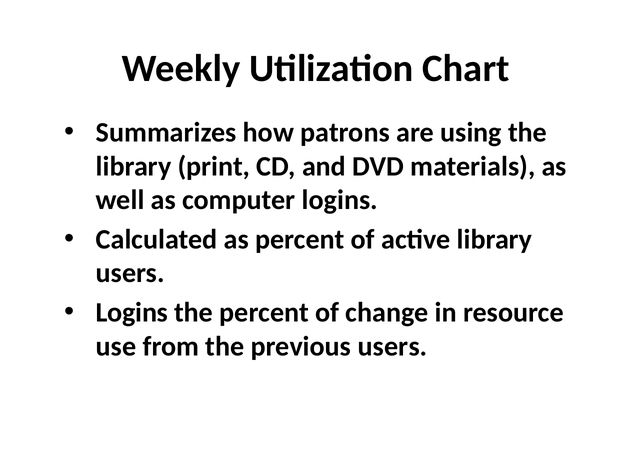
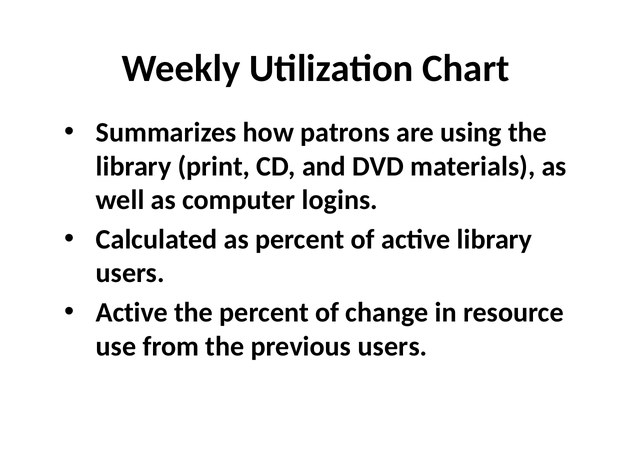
Logins: Logins -> Active (132, 313)
